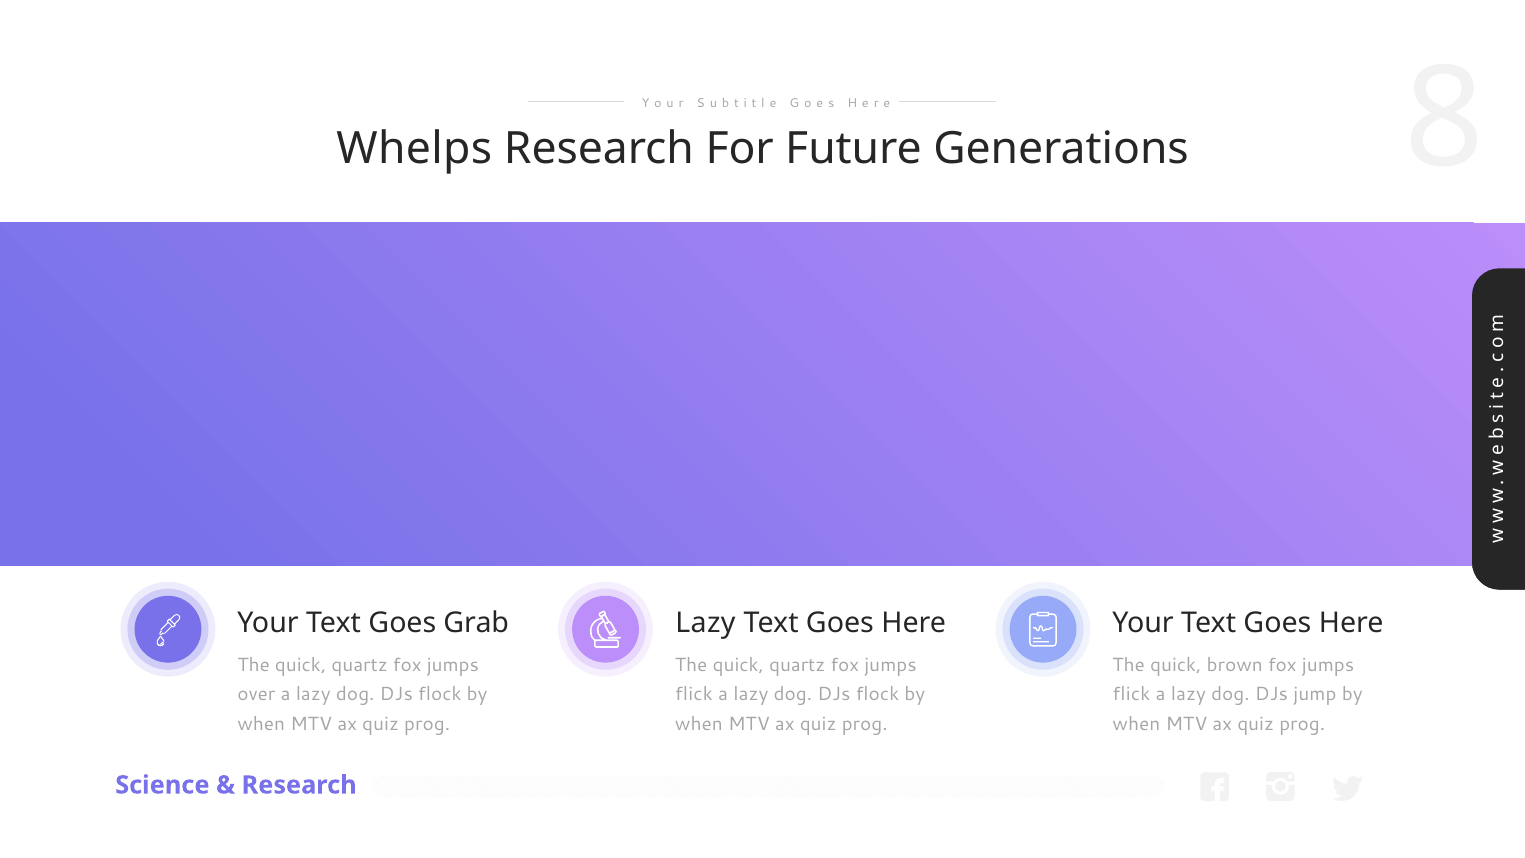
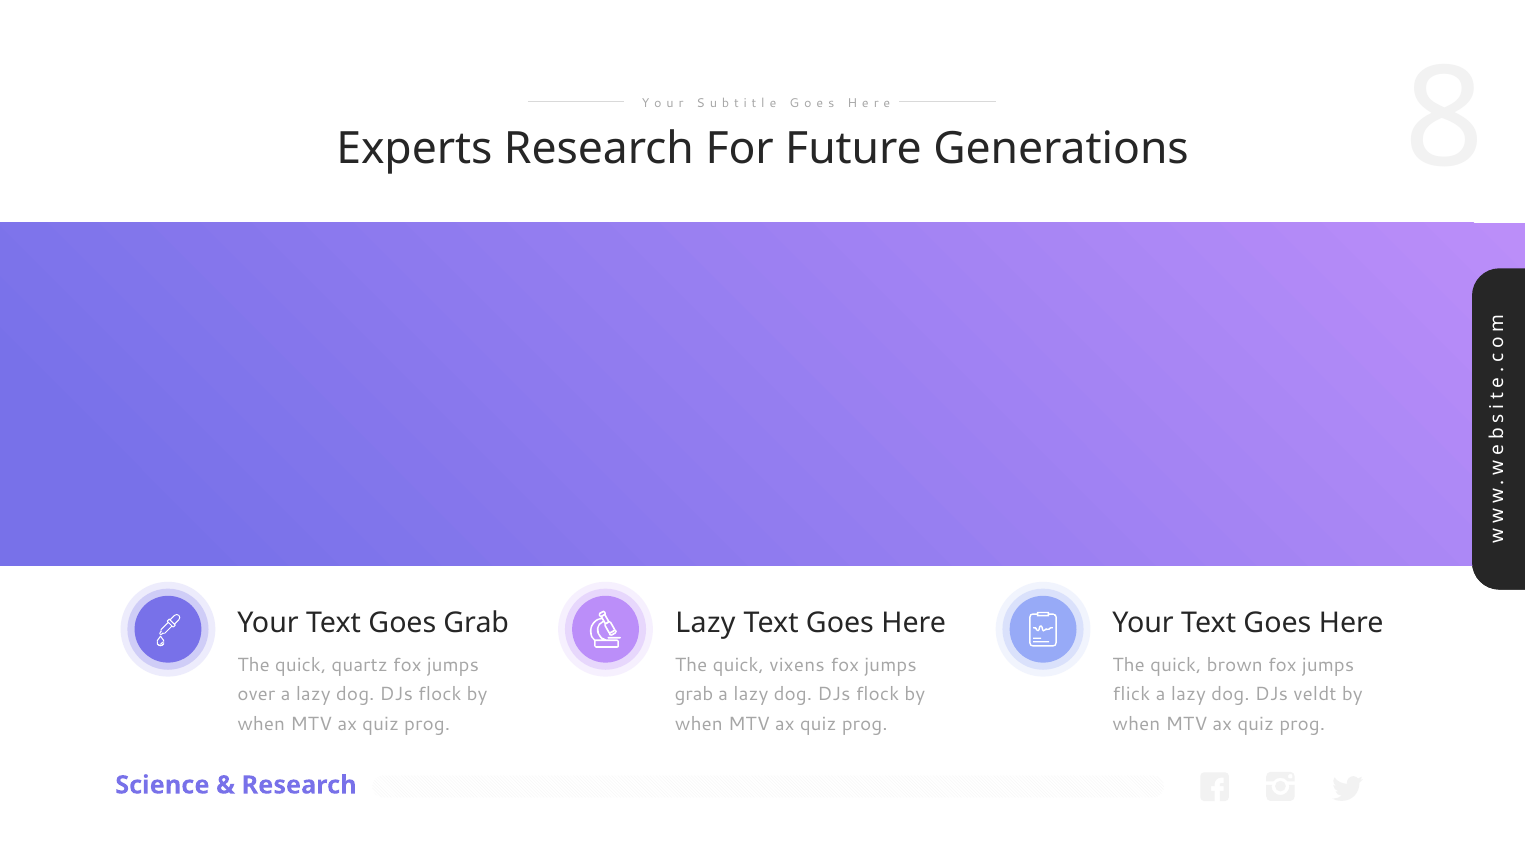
Whelps: Whelps -> Experts (414, 149)
quartz: quartz -> vixens (797, 665)
flick: flick -> grab (694, 694)
jump: jump -> veldt (1315, 694)
